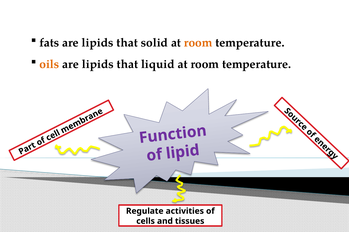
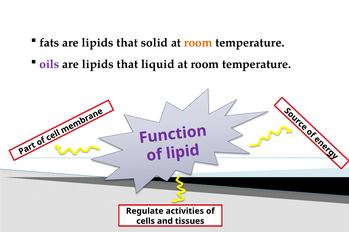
oils colour: orange -> purple (49, 64)
